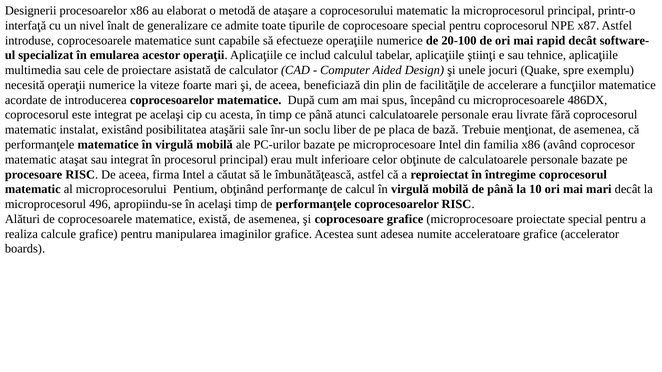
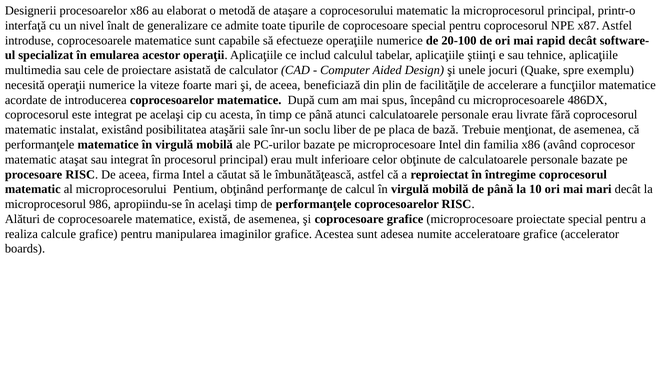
496: 496 -> 986 (100, 204)
